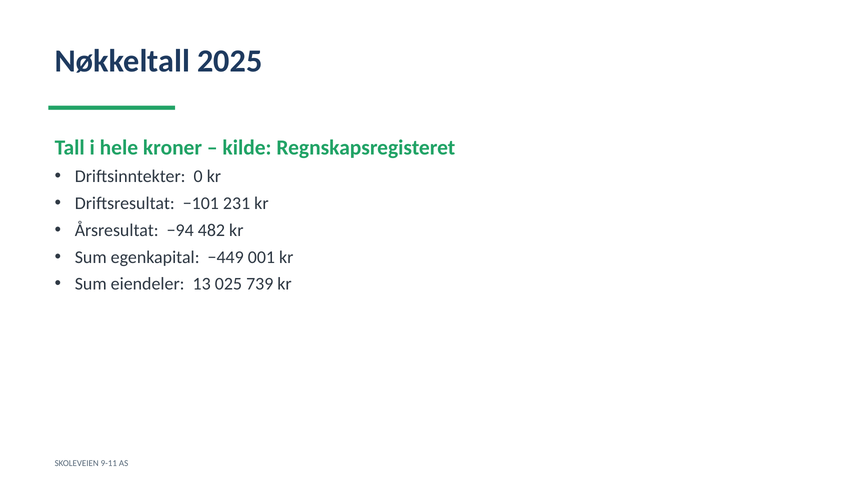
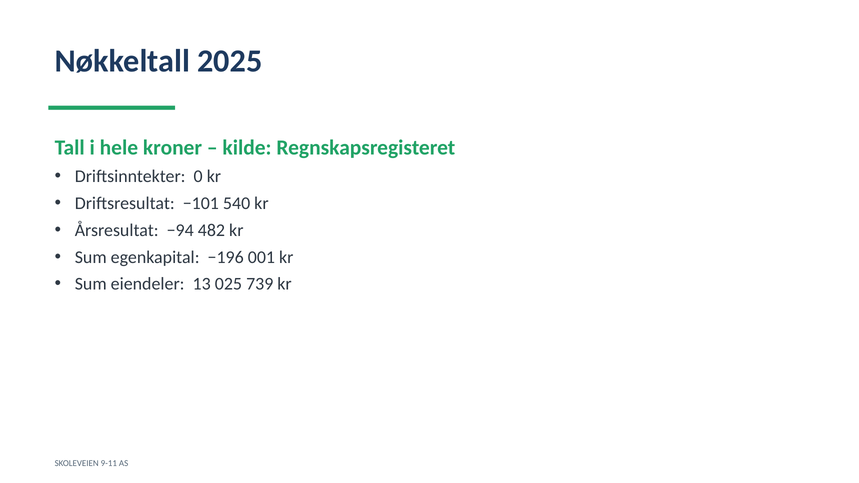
231: 231 -> 540 (237, 203)
−449: −449 -> −196 (226, 257)
